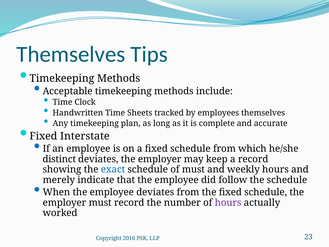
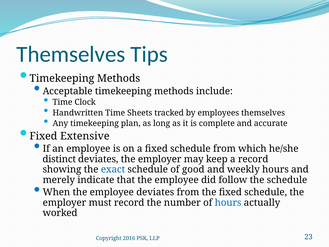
Interstate: Interstate -> Extensive (85, 136)
of must: must -> good (193, 169)
hours colour: purple -> blue (228, 202)
